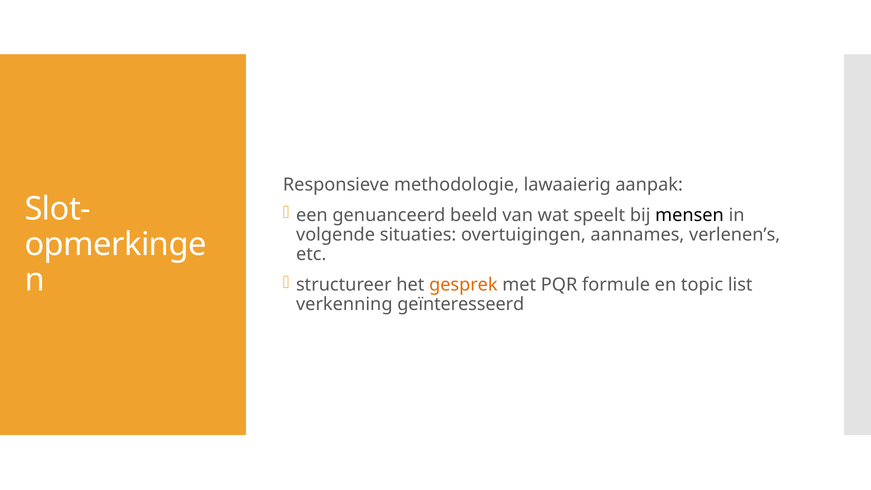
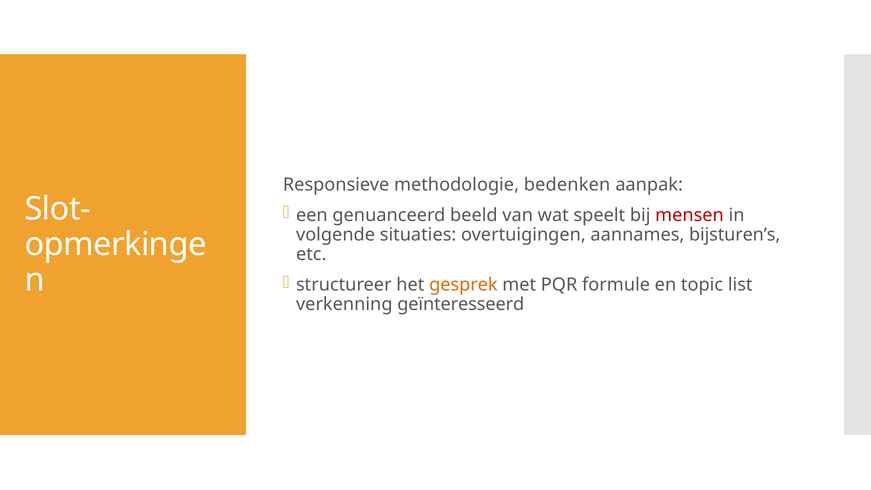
lawaaierig: lawaaierig -> bedenken (567, 185)
mensen colour: black -> red (690, 215)
verlenen’s: verlenen’s -> bijsturen’s (735, 235)
